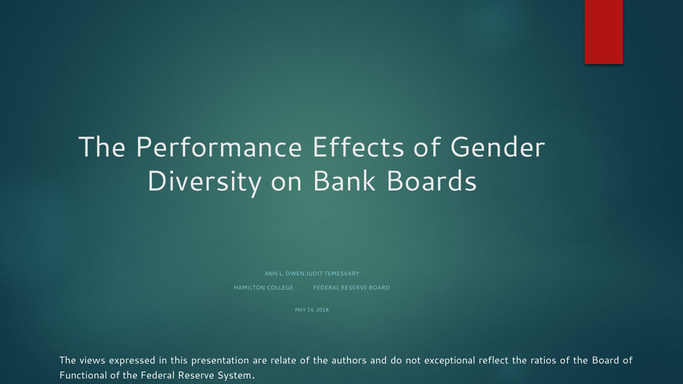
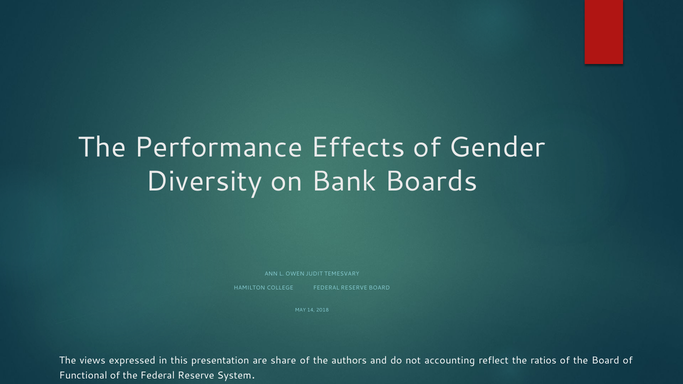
relate: relate -> share (283, 361)
exceptional: exceptional -> accounting (450, 361)
